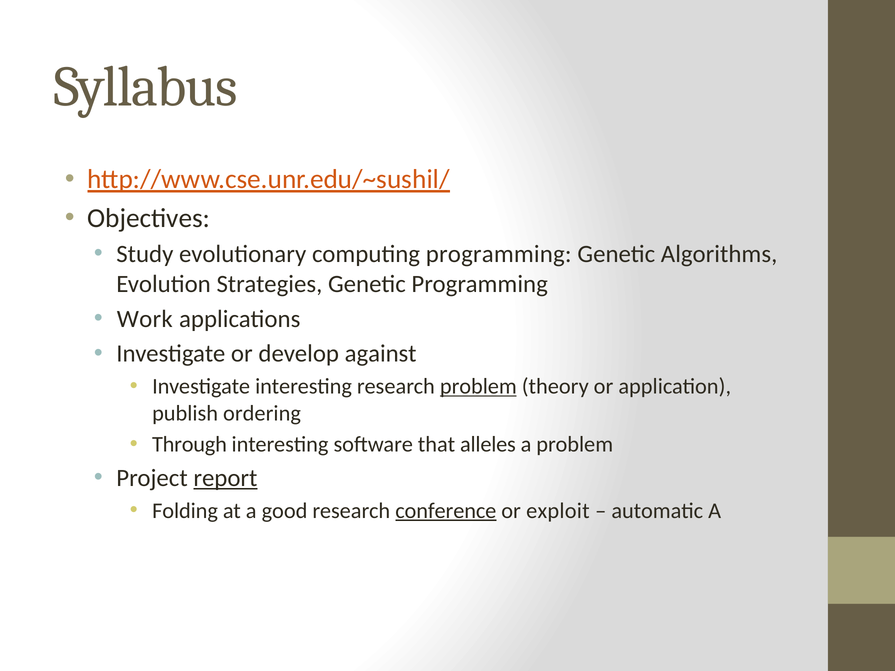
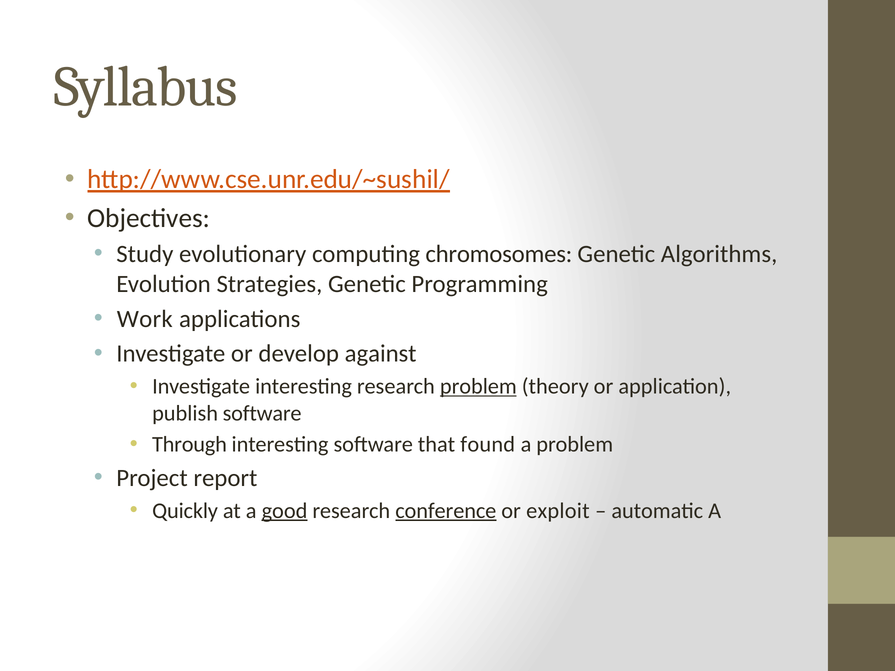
computing programming: programming -> chromosomes (499, 254)
publish ordering: ordering -> software (262, 413)
alleles: alleles -> found (488, 445)
report underline: present -> none (225, 478)
Folding: Folding -> Quickly (185, 511)
good underline: none -> present (285, 511)
